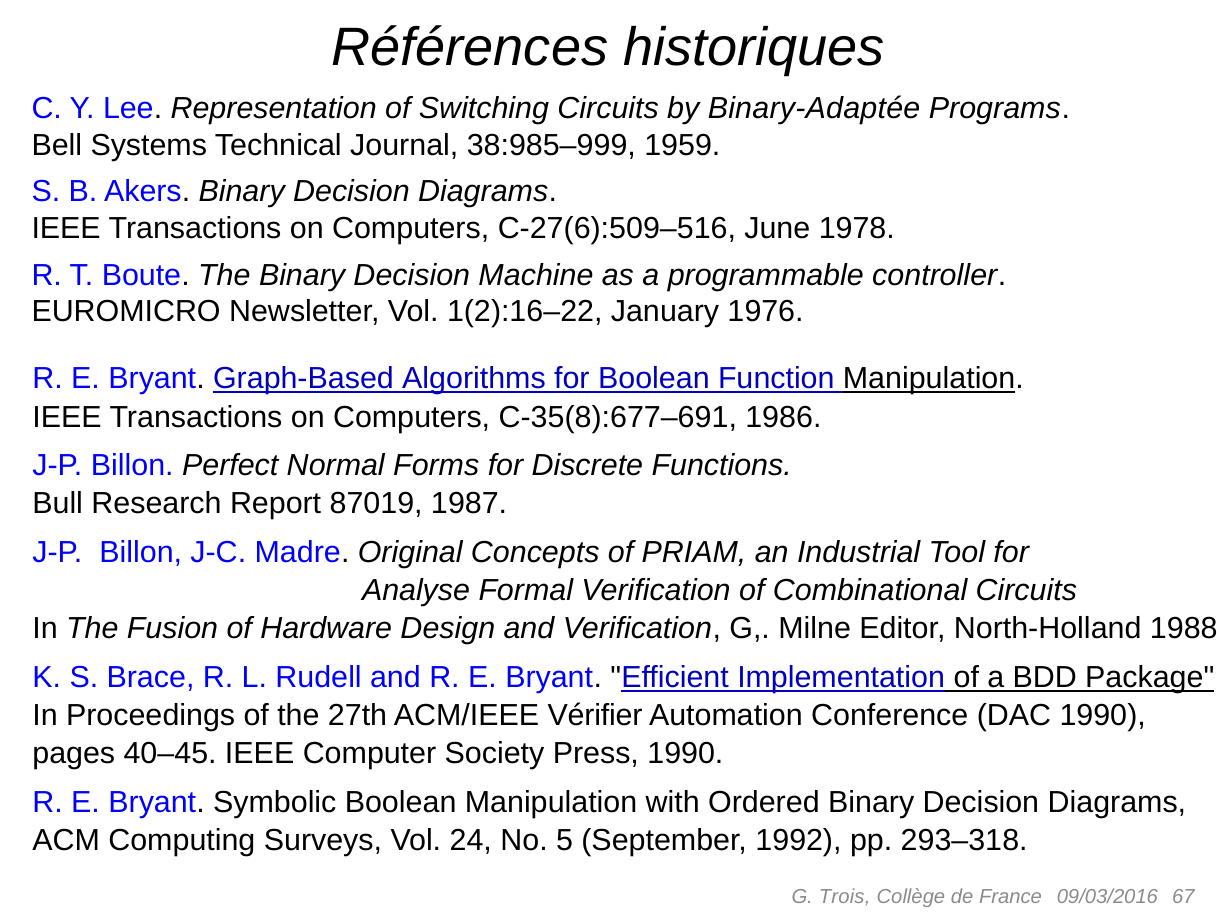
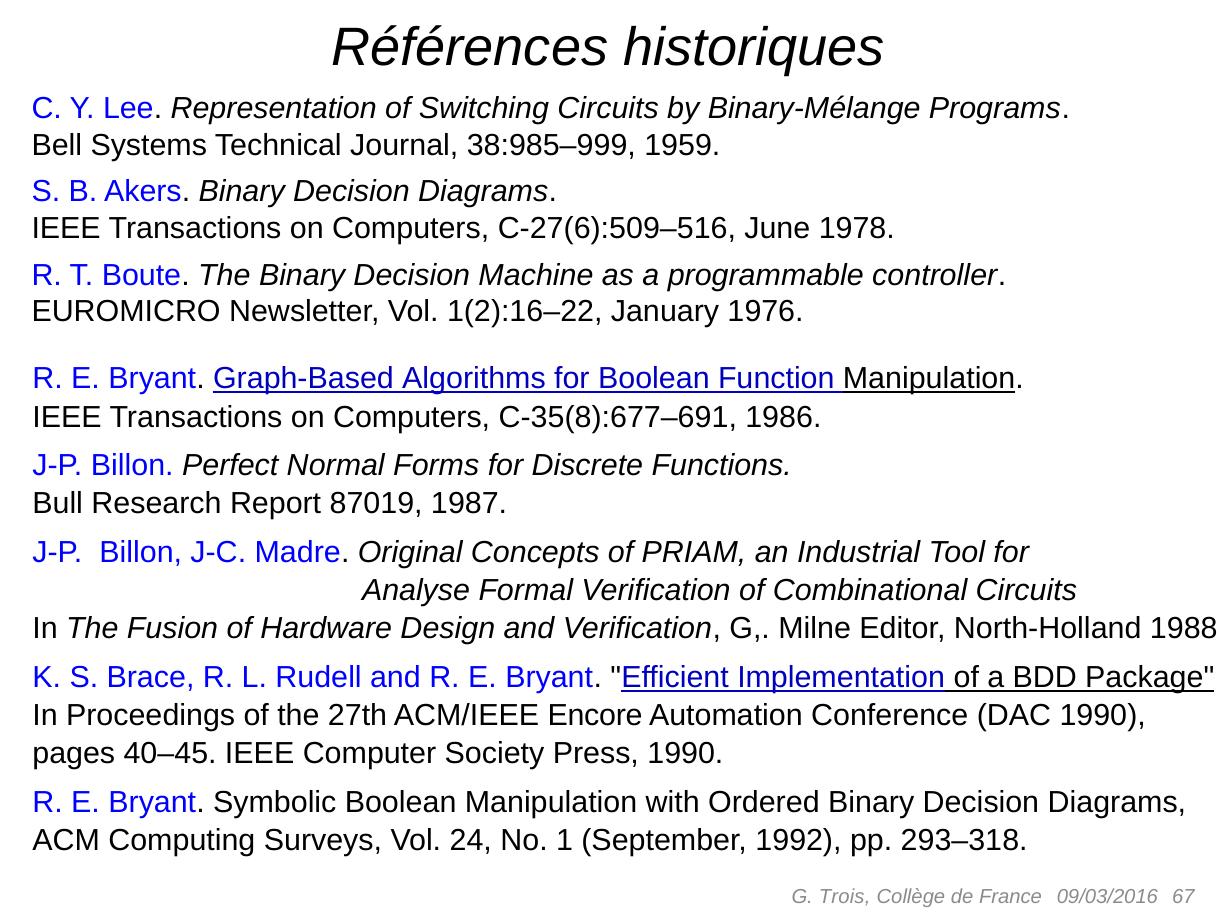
Binary-Adaptée: Binary-Adaptée -> Binary-Mélange (814, 109)
Vérifier: Vérifier -> Encore (595, 716)
5: 5 -> 1 (565, 841)
